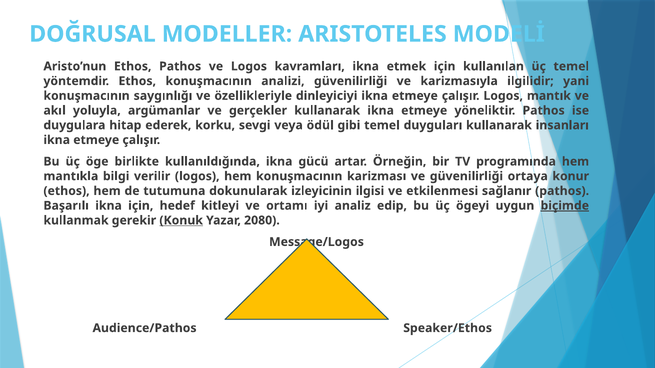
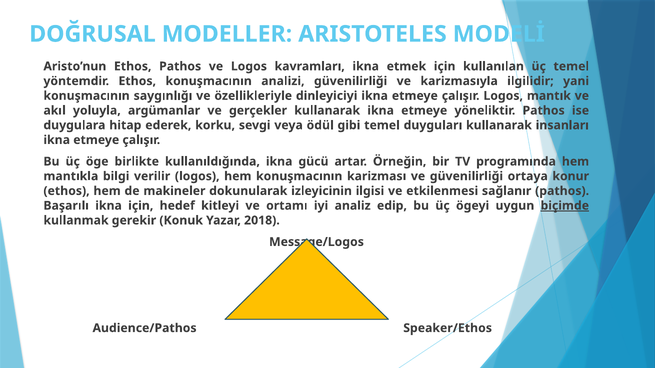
tutumuna: tutumuna -> makineler (174, 191)
Konuk underline: present -> none (181, 221)
2080: 2080 -> 2018 (262, 221)
